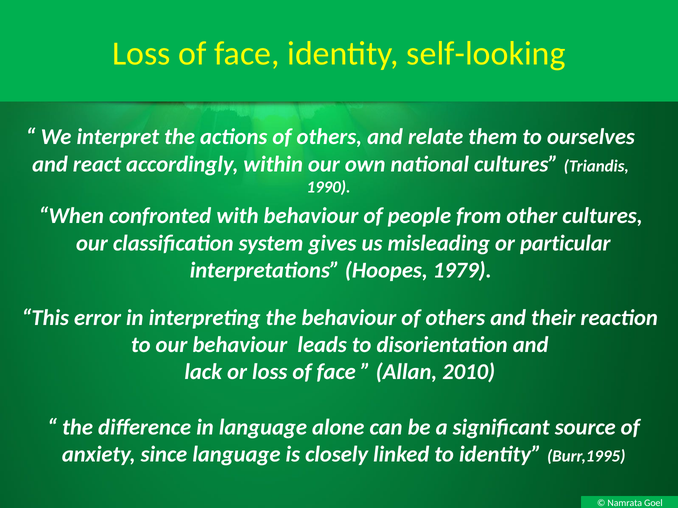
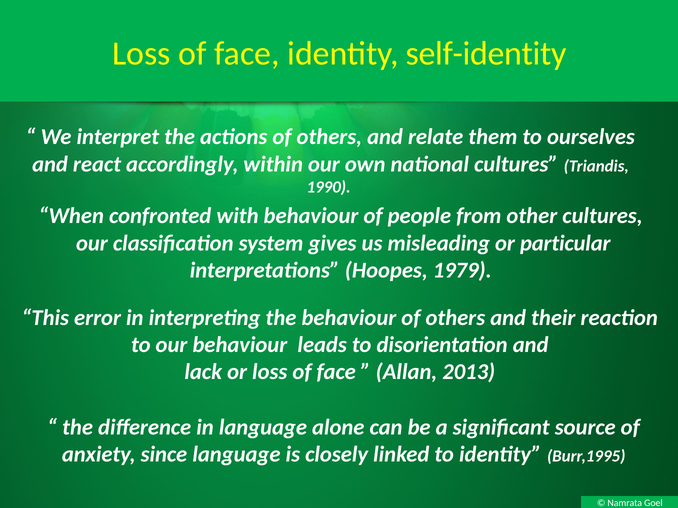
self-looking: self-looking -> self-identity (486, 53)
2010: 2010 -> 2013 (469, 372)
